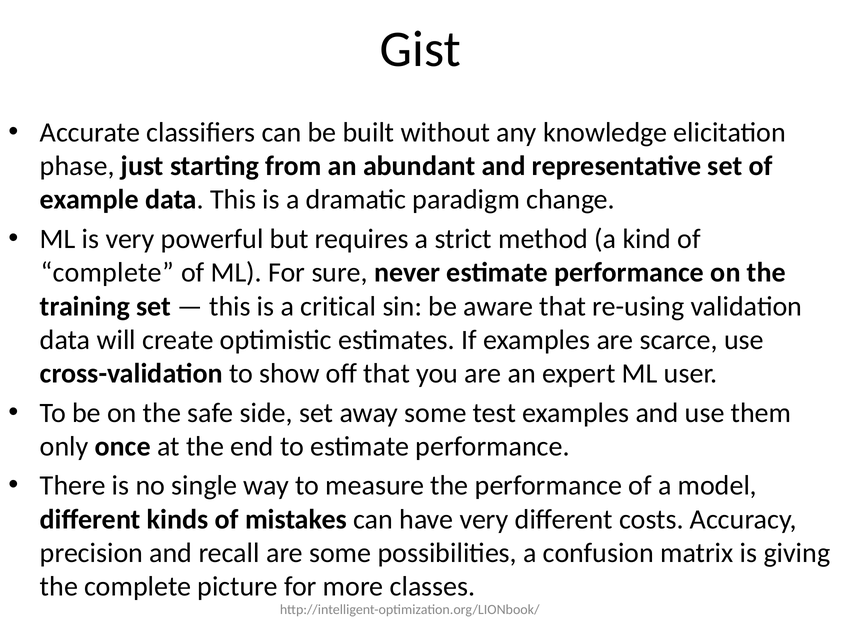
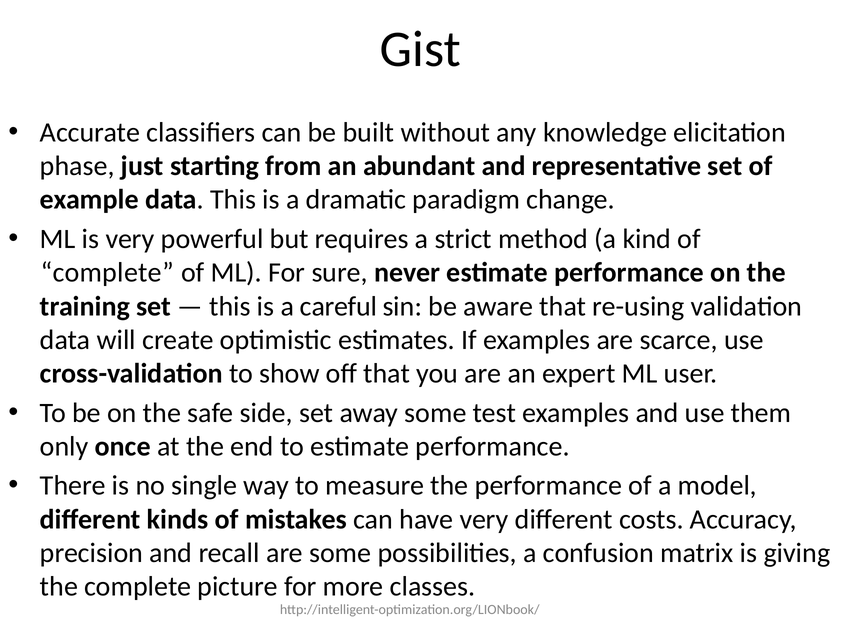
critical: critical -> careful (338, 306)
